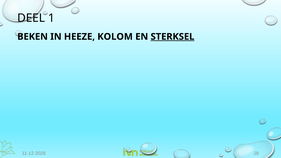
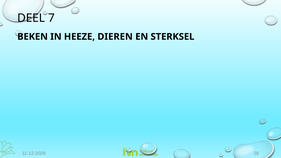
1: 1 -> 7 (51, 18)
KOLOM: KOLOM -> DIEREN (115, 37)
STERKSEL underline: present -> none (172, 37)
